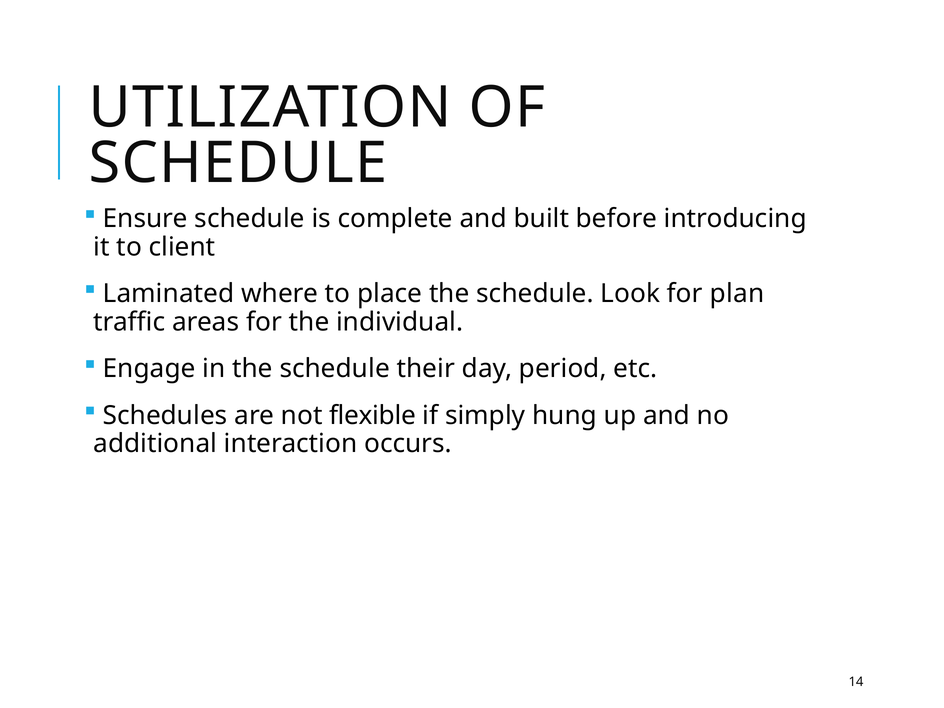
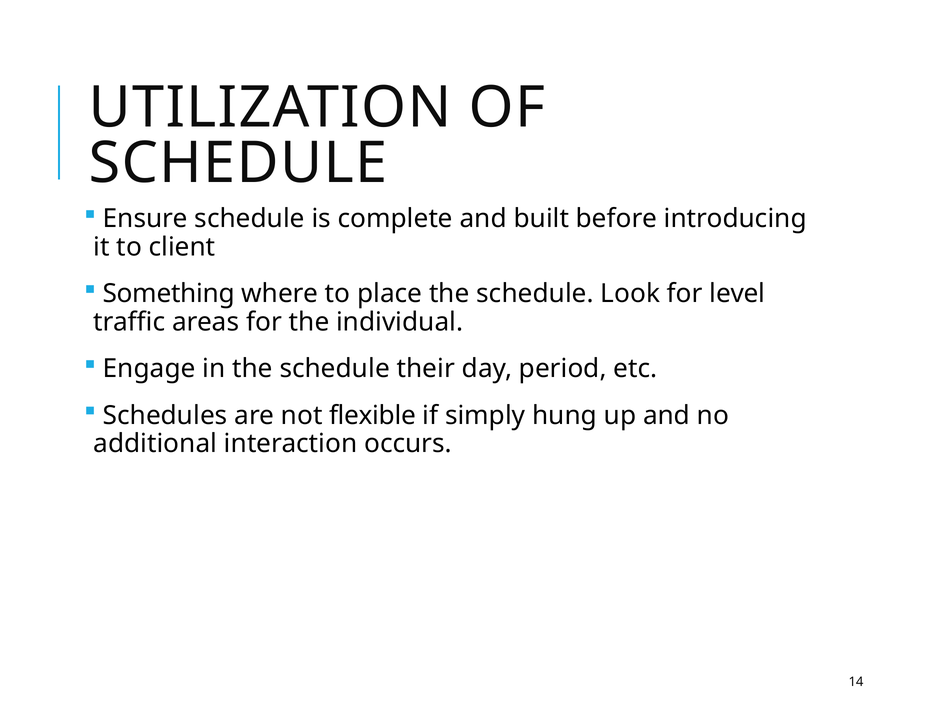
Laminated: Laminated -> Something (169, 294)
plan: plan -> level (737, 294)
